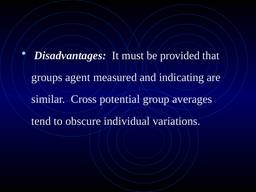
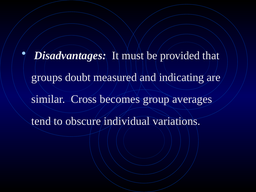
agent: agent -> doubt (78, 77)
potential: potential -> becomes (120, 99)
